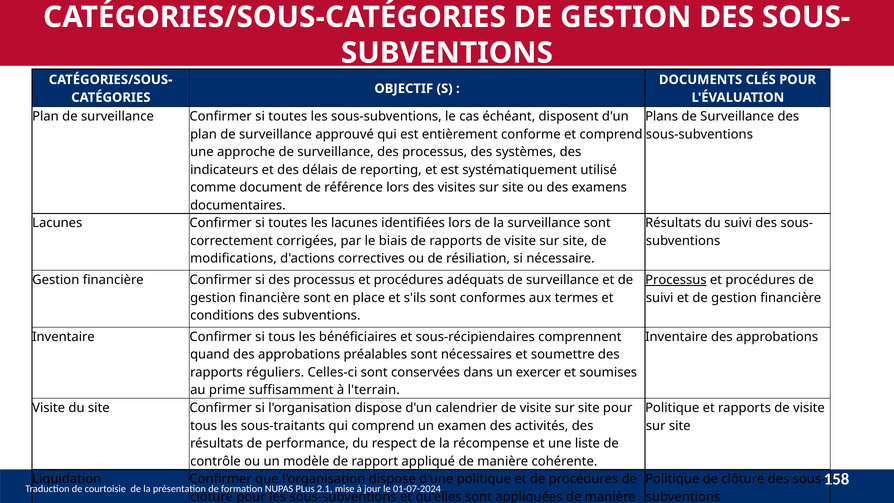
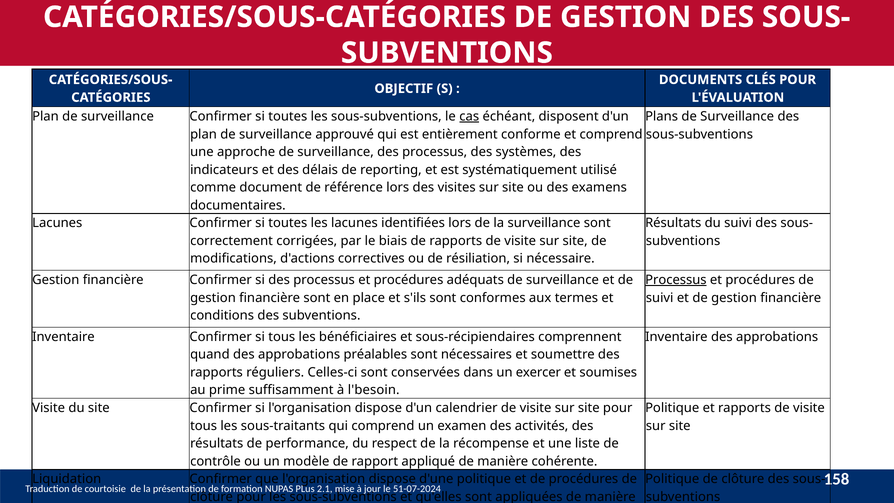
cas underline: none -> present (469, 116)
l'terrain: l'terrain -> l'besoin (374, 390)
01-07-2024: 01-07-2024 -> 51-07-2024 (417, 489)
